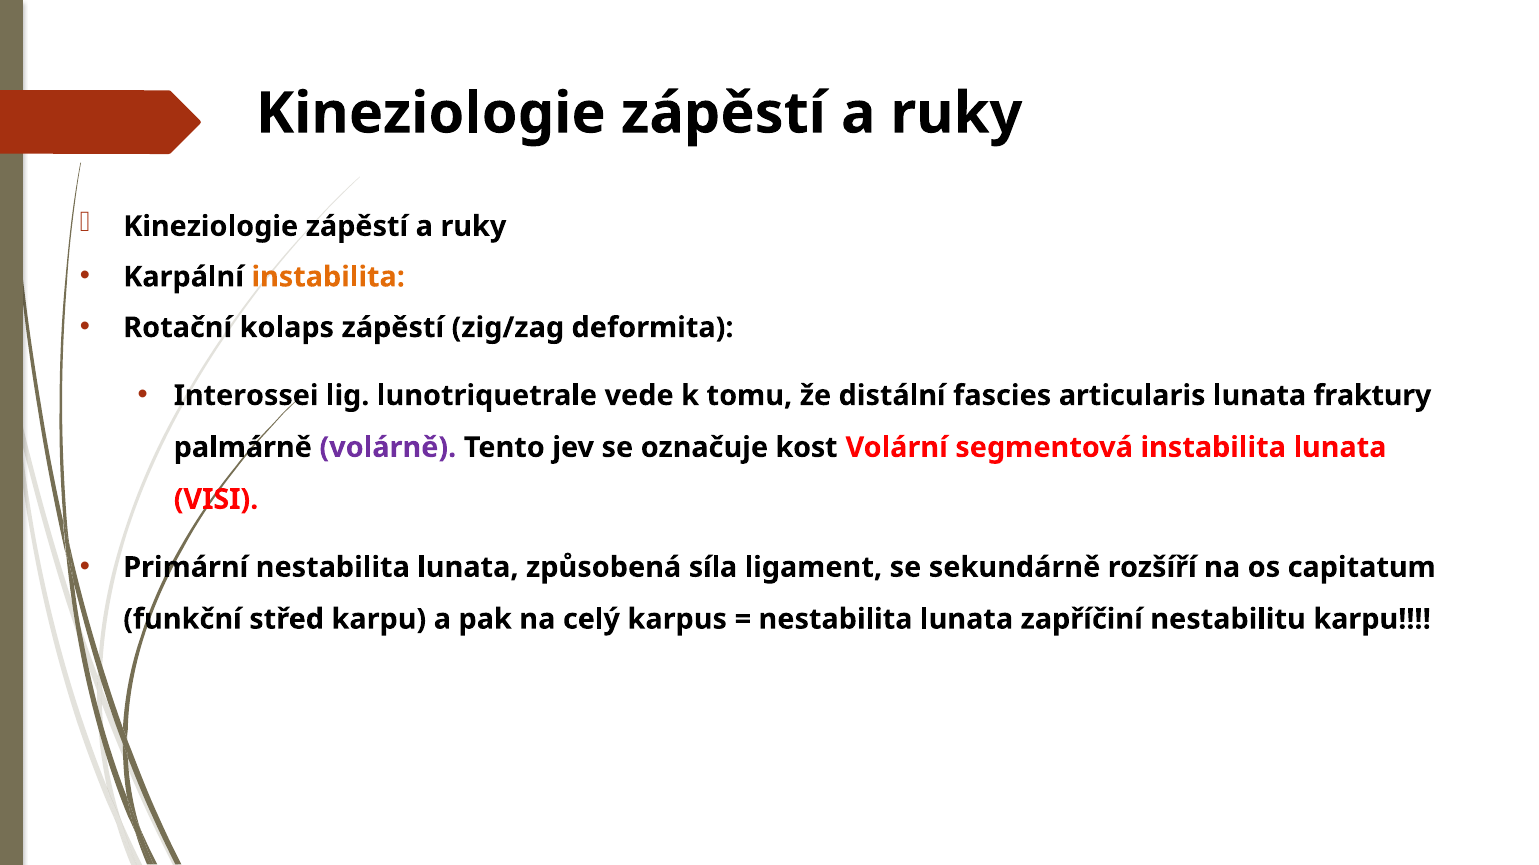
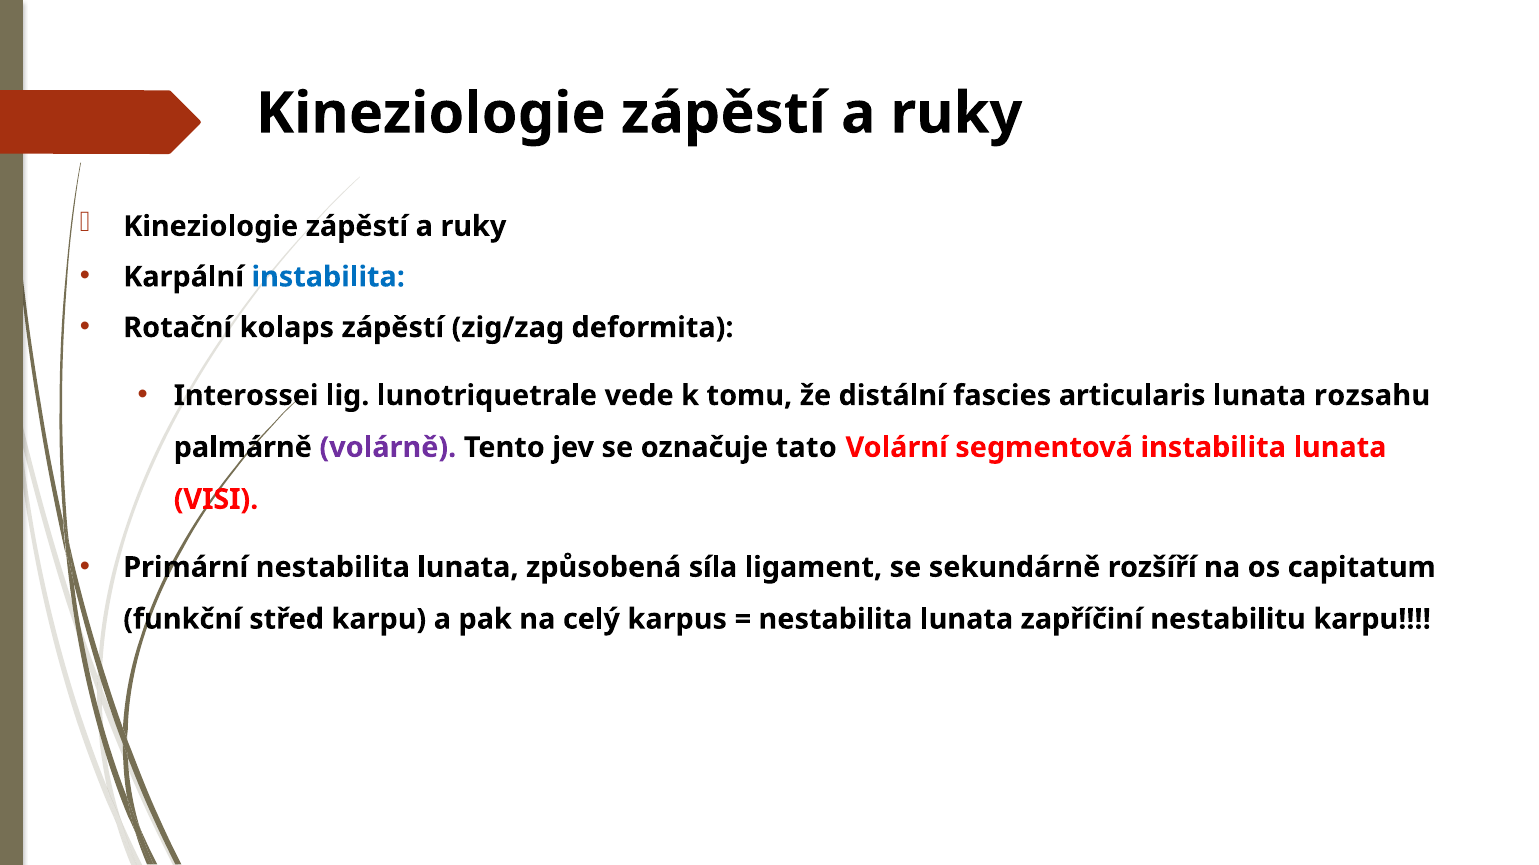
instabilita colour: orange -> blue (328, 277)
fraktury: fraktury -> rozsahu (1372, 396)
kost: kost -> tato (806, 448)
